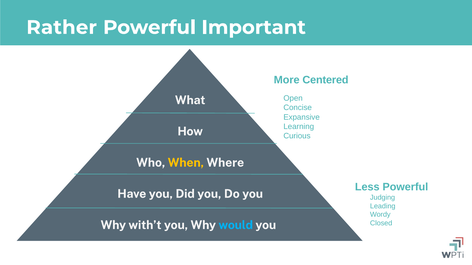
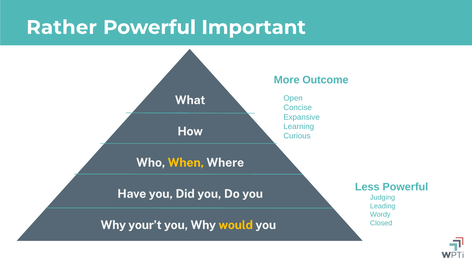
Centered: Centered -> Outcome (325, 80)
with’t: with’t -> your’t (145, 225)
would colour: light blue -> yellow (236, 225)
